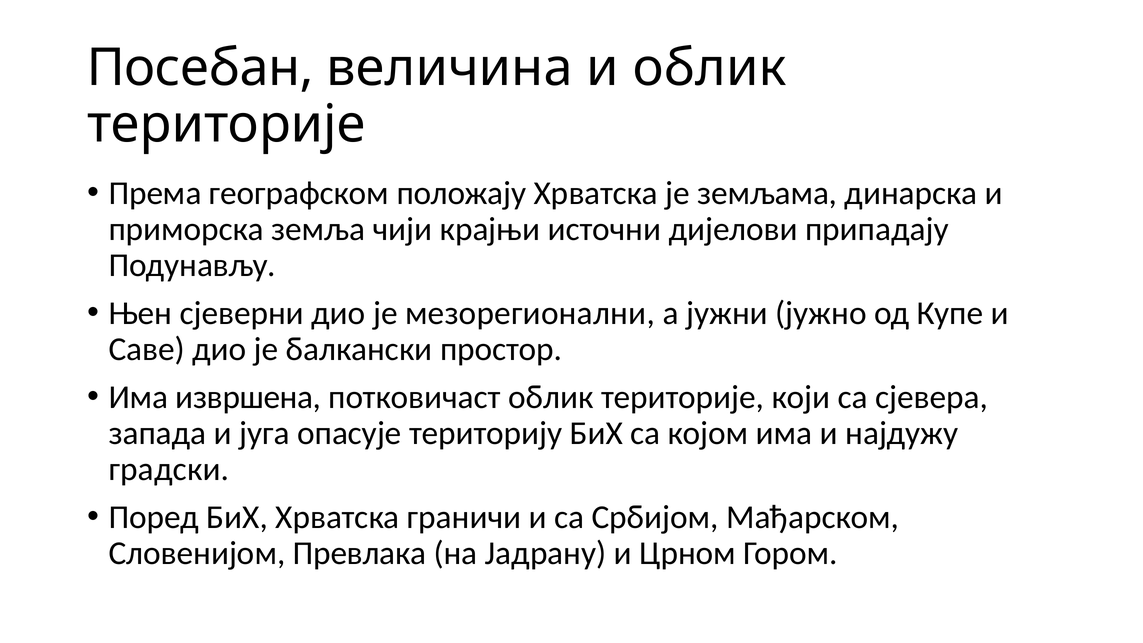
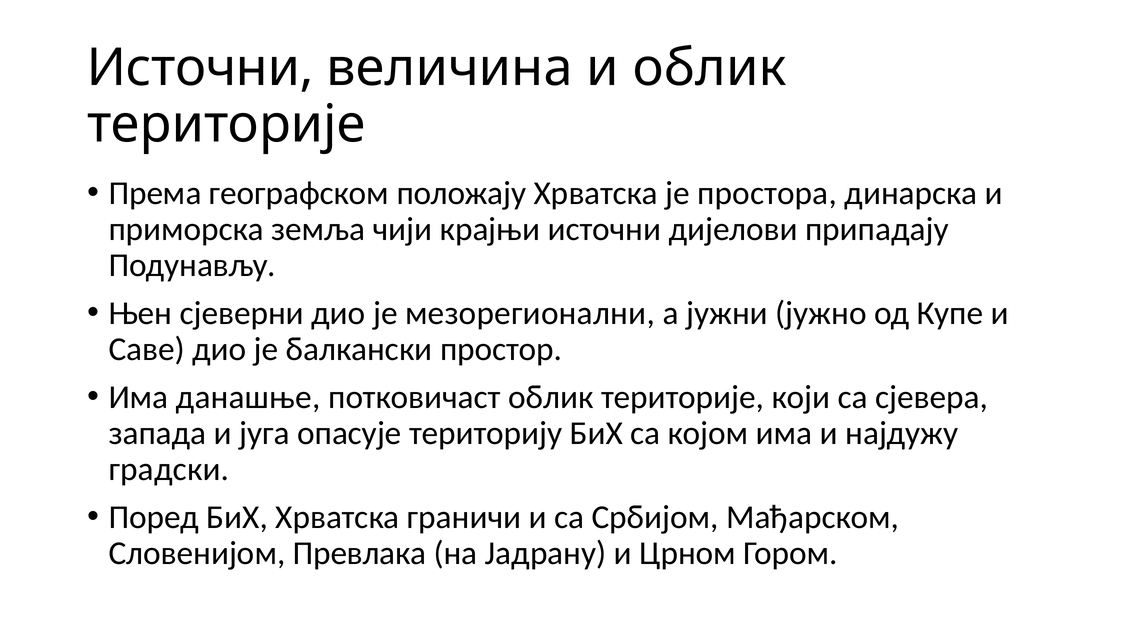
Посебан: Посебан -> Источни (200, 68)
земљама: земљама -> простора (767, 193)
извршена: извршена -> данашње (248, 397)
